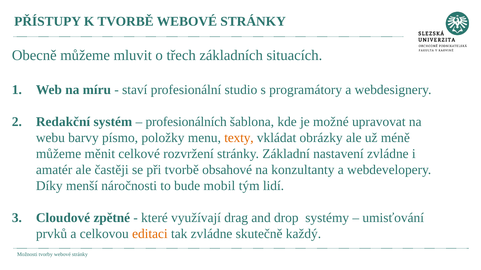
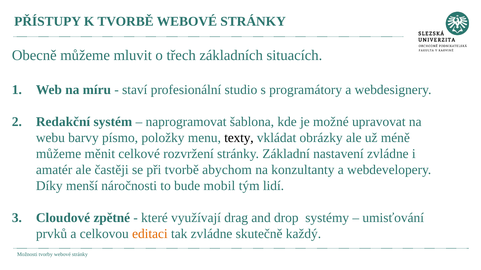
profesionálních: profesionálních -> naprogramovat (186, 122)
texty colour: orange -> black (239, 138)
obsahové: obsahové -> abychom (227, 170)
